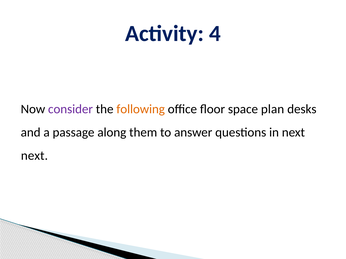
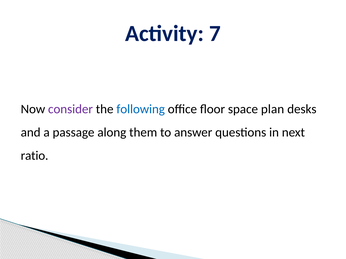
4: 4 -> 7 (215, 34)
following colour: orange -> blue (141, 109)
next: next -> ratio (35, 156)
